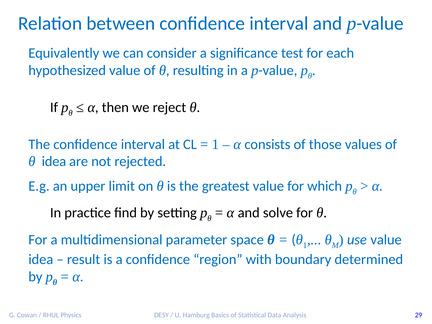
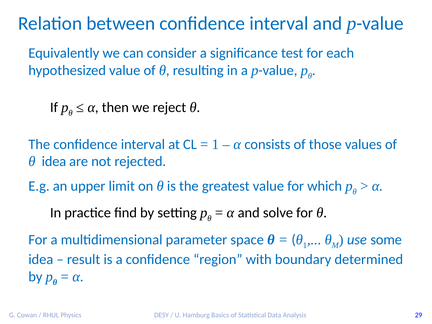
use value: value -> some (386, 240)
